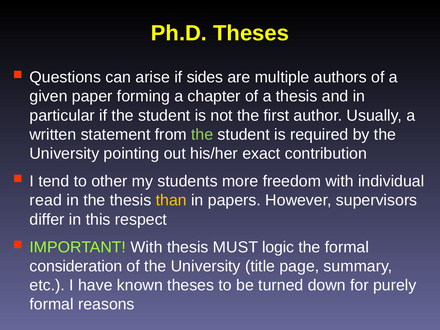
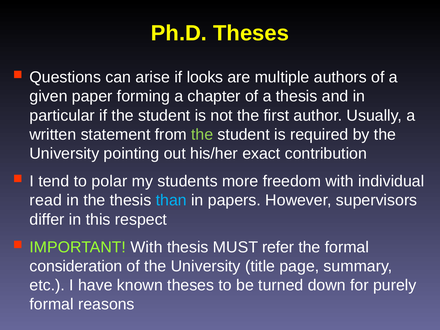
sides: sides -> looks (205, 77)
other: other -> polar (109, 181)
than colour: yellow -> light blue (171, 200)
logic: logic -> refer (278, 247)
